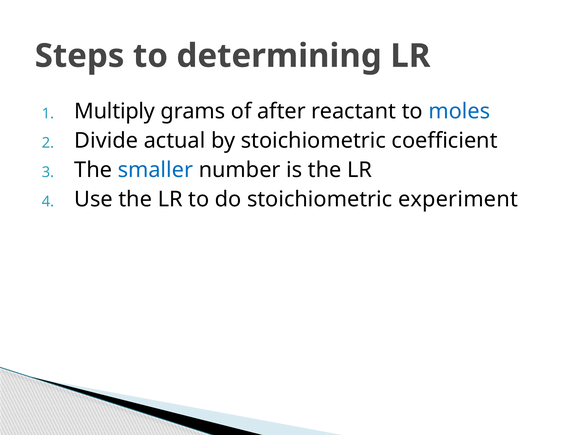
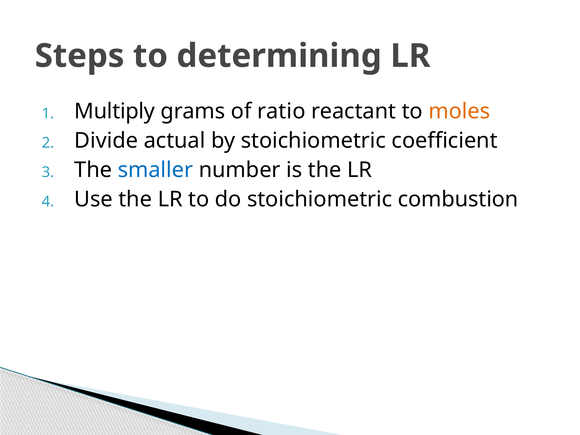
after: after -> ratio (281, 111)
moles colour: blue -> orange (459, 111)
experiment: experiment -> combustion (458, 199)
